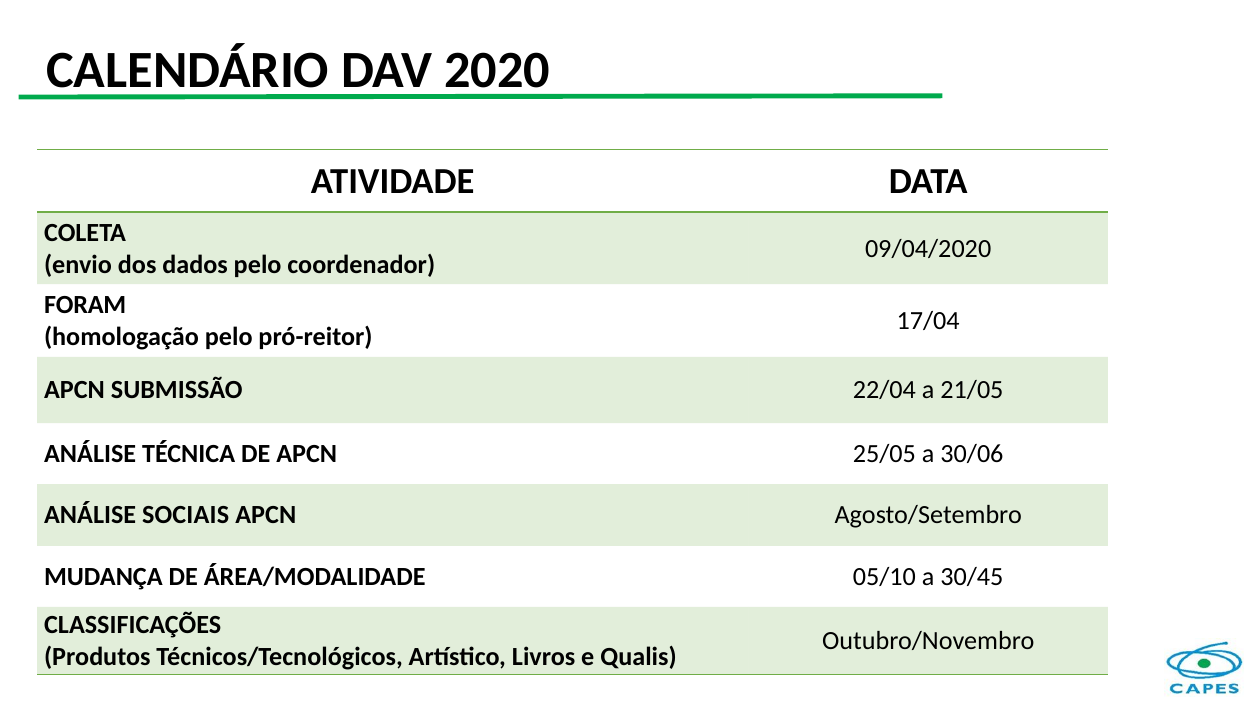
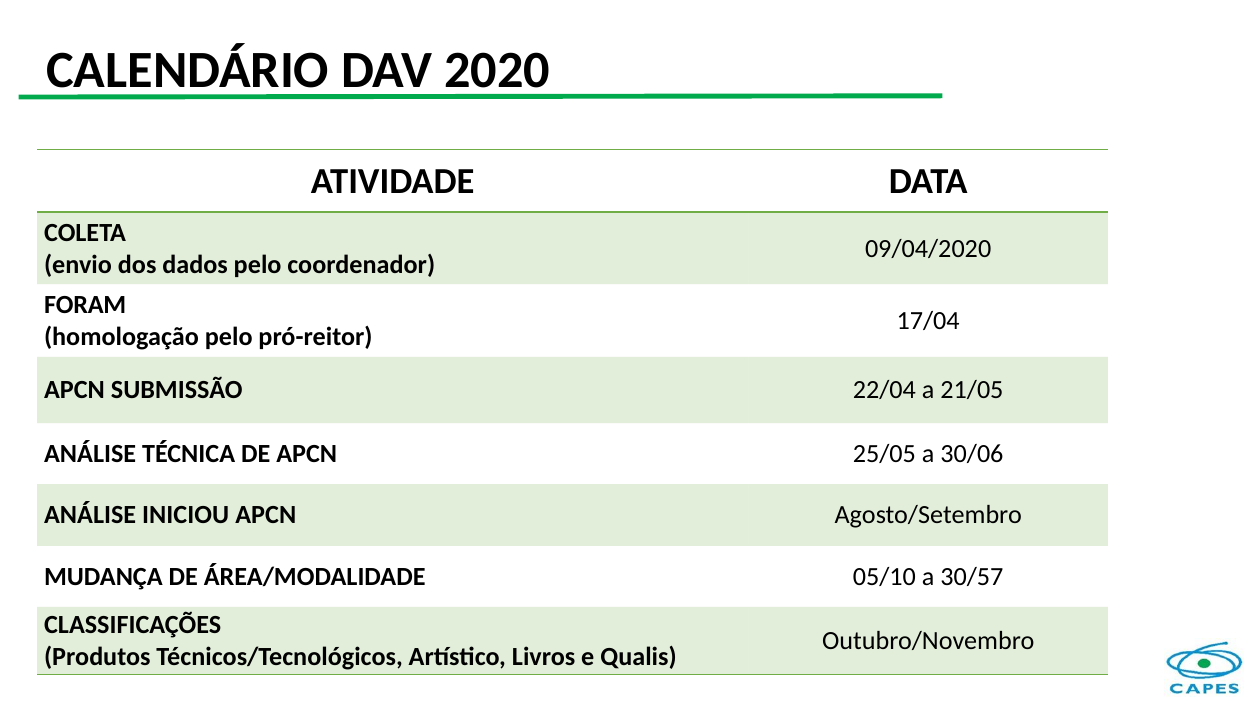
SOCIAIS: SOCIAIS -> INICIOU (186, 515)
30/45: 30/45 -> 30/57 (972, 577)
